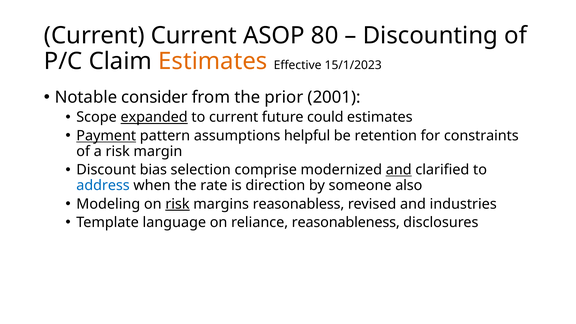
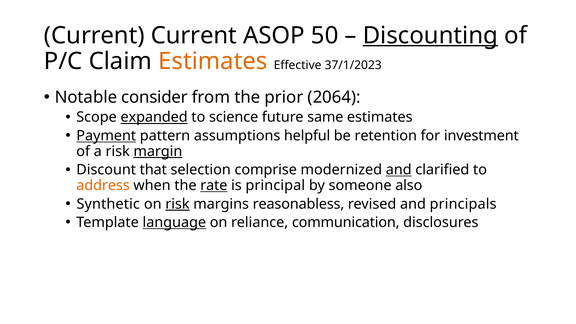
80: 80 -> 50 (325, 35)
Discounting underline: none -> present (430, 35)
15/1/2023: 15/1/2023 -> 37/1/2023 (353, 65)
2001: 2001 -> 2064 (334, 97)
to current: current -> science (234, 117)
could: could -> same (325, 117)
constraints: constraints -> investment (481, 136)
margin underline: none -> present (158, 151)
bias: bias -> that (153, 170)
address colour: blue -> orange (103, 185)
rate underline: none -> present (214, 185)
direction: direction -> principal (275, 185)
Modeling: Modeling -> Synthetic (108, 204)
industries: industries -> principals (463, 204)
language underline: none -> present (174, 222)
reasonableness: reasonableness -> communication (346, 222)
